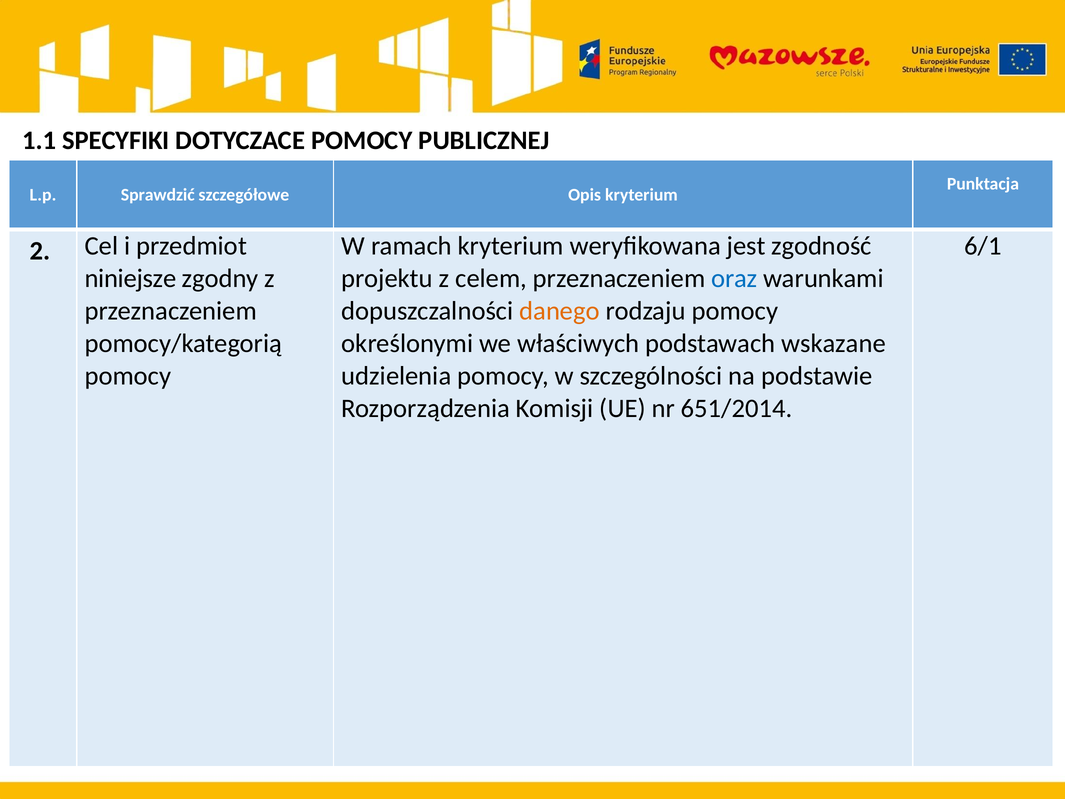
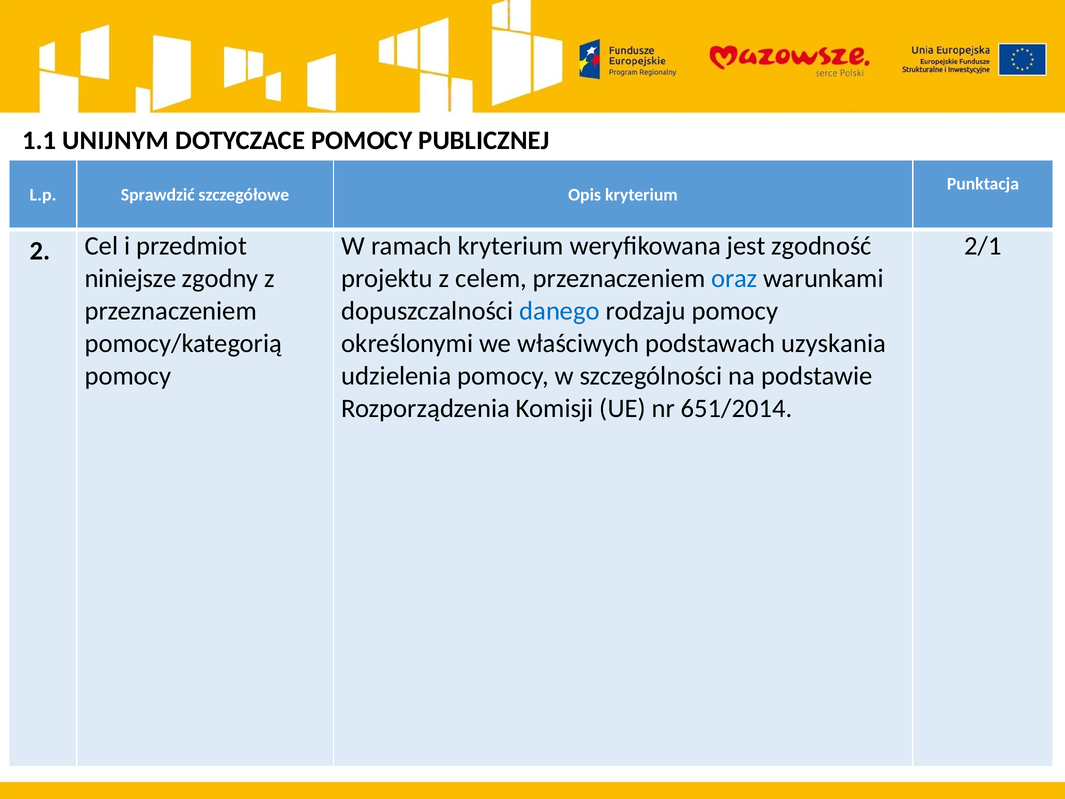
SPECYFIKI: SPECYFIKI -> UNIJNYM (116, 140)
6/1: 6/1 -> 2/1 (983, 246)
danego colour: orange -> blue (560, 311)
wskazane: wskazane -> uzyskania (834, 343)
